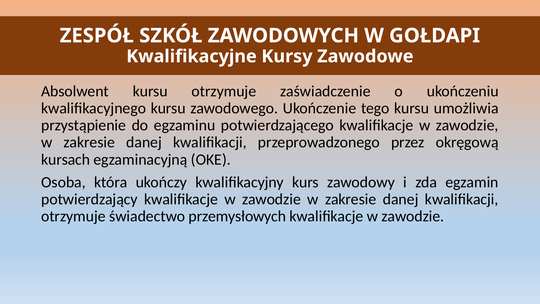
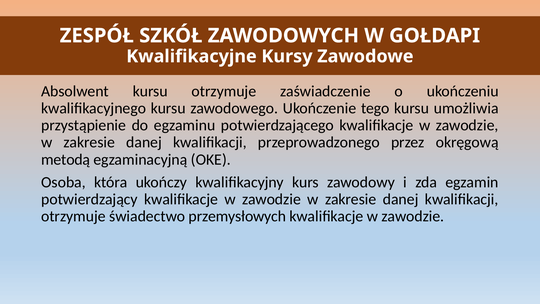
kursach: kursach -> metodą (66, 159)
